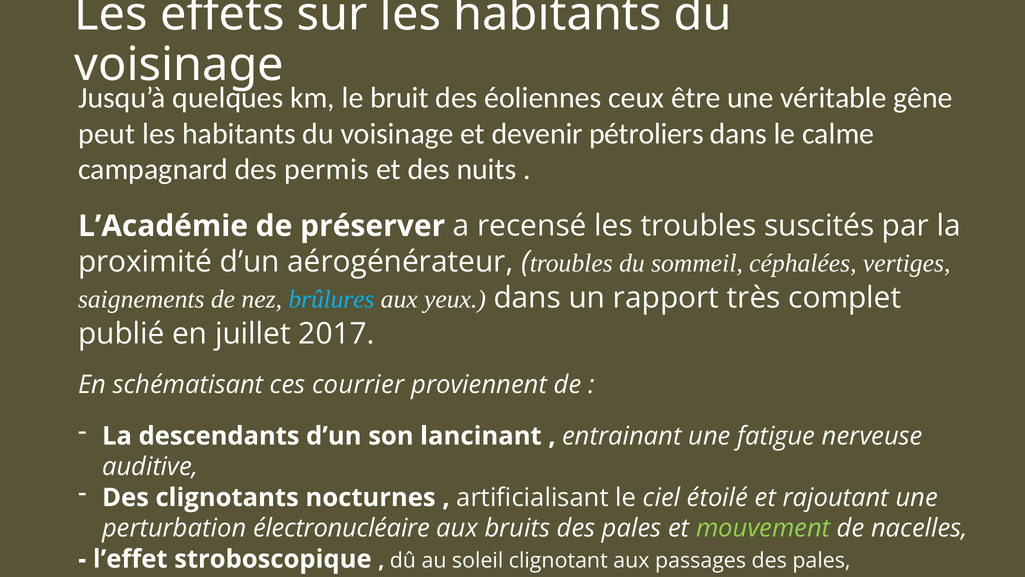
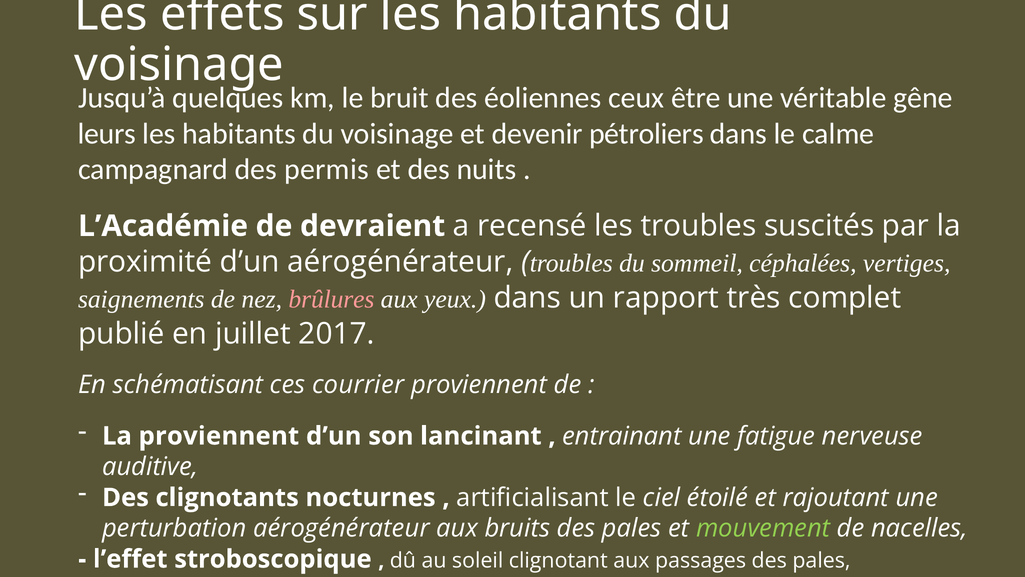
peut: peut -> leurs (107, 134)
préserver: préserver -> devraient (373, 226)
brûlures colour: light blue -> pink (331, 299)
La descendants: descendants -> proviennent (219, 436)
perturbation électronucléaire: électronucléaire -> aérogénérateur (341, 528)
